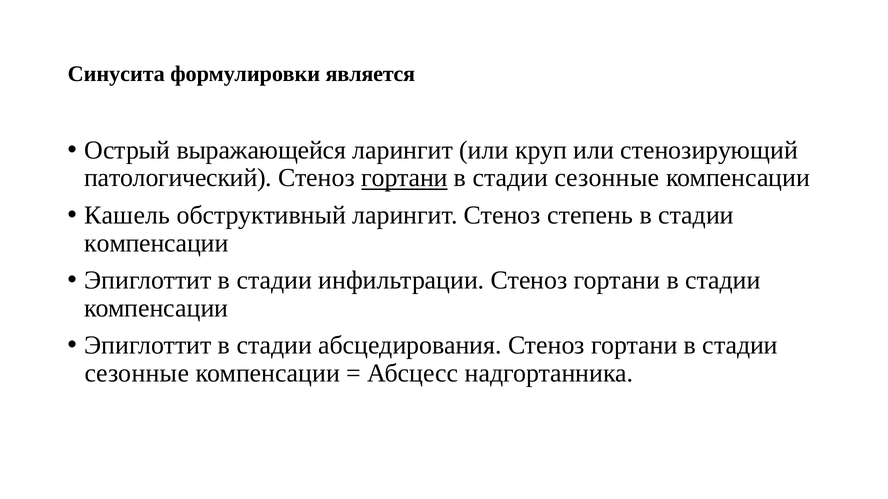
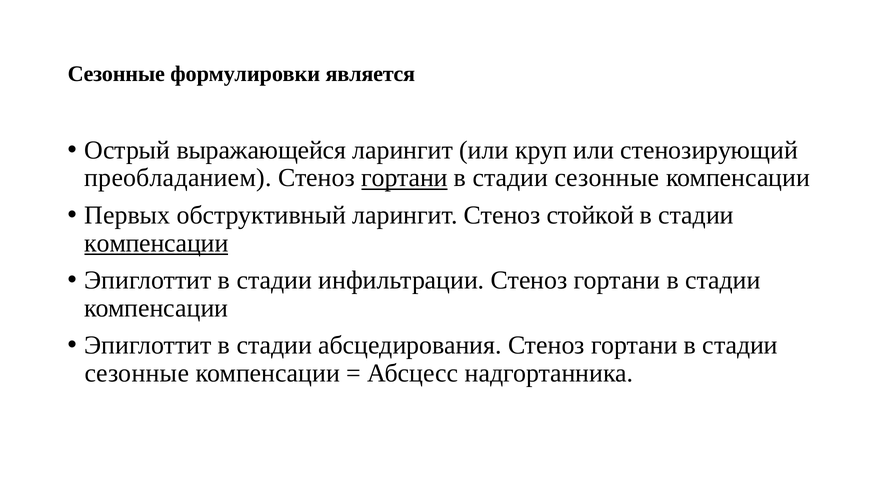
Синусита: Синусита -> Сезонные (116, 74)
патологический: патологический -> преобладанием (178, 178)
Кашель: Кашель -> Первых (127, 215)
степень: степень -> стойкой (590, 215)
компенсации underline: none -> present (156, 243)
